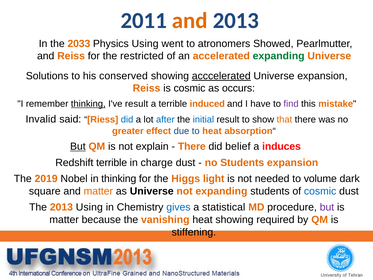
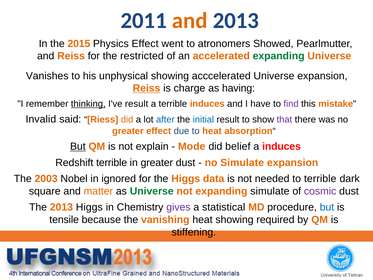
2033: 2033 -> 2015 (79, 44)
Physics Using: Using -> Effect (145, 44)
Solutions: Solutions -> Vanishes (47, 76)
conserved: conserved -> unphysical (124, 76)
acccelerated underline: present -> none (221, 76)
Reiss underline: none -> present (147, 88)
is cosmic: cosmic -> charge (189, 88)
occurs: occurs -> having (238, 88)
terrible induced: induced -> induces (207, 104)
did colour: blue -> orange (127, 119)
that colour: orange -> purple (284, 119)
There: There -> Mode (192, 146)
in charge: charge -> greater (157, 162)
no Students: Students -> Simulate (242, 162)
2019: 2019 -> 2003 (46, 178)
in thinking: thinking -> ignored (119, 178)
light: light -> data (214, 178)
to volume: volume -> terrible (320, 178)
Universe colour: black -> green (152, 191)
expanding students: students -> simulate (270, 191)
cosmic colour: blue -> purple (320, 191)
2013 Using: Using -> Higgs (89, 207)
gives colour: blue -> purple (178, 207)
but colour: purple -> blue (327, 207)
matter: matter -> tensile (64, 219)
